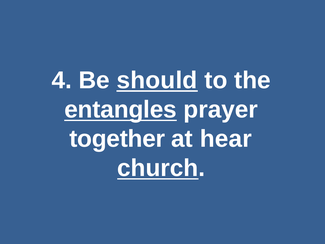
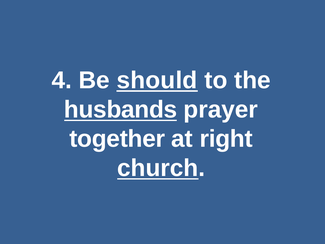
entangles: entangles -> husbands (121, 109)
hear: hear -> right (226, 139)
